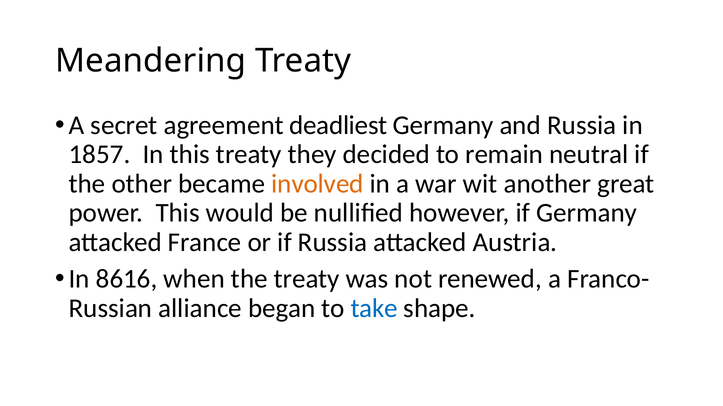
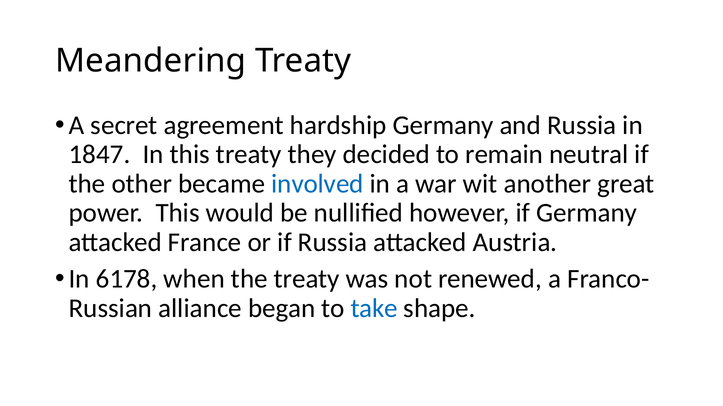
deadliest: deadliest -> hardship (338, 125)
1857: 1857 -> 1847 (100, 155)
involved colour: orange -> blue (317, 184)
8616: 8616 -> 6178 (127, 279)
